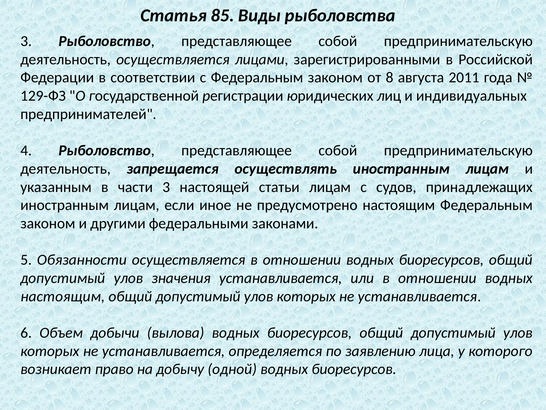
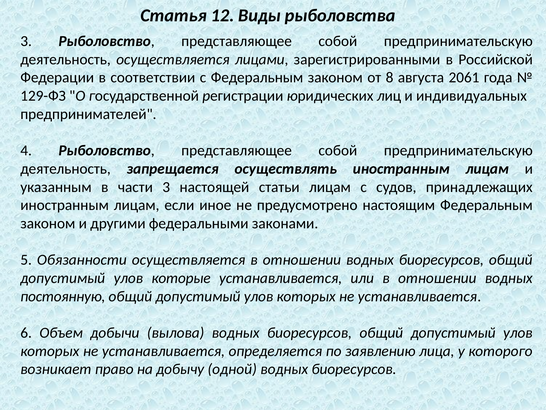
85: 85 -> 12 (223, 16)
2011: 2011 -> 2061 (464, 78)
значения: значения -> которые (181, 278)
настоящим: настоящим -> постоянную (63, 296)
